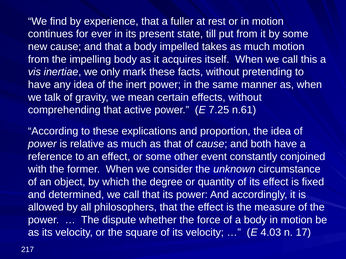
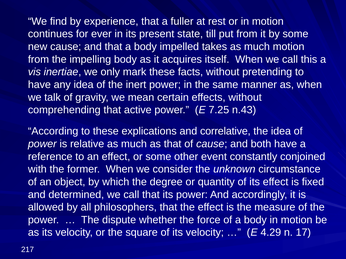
n.61: n.61 -> n.43 (244, 110)
proportion: proportion -> correlative (225, 132)
4.03: 4.03 -> 4.29 (271, 233)
